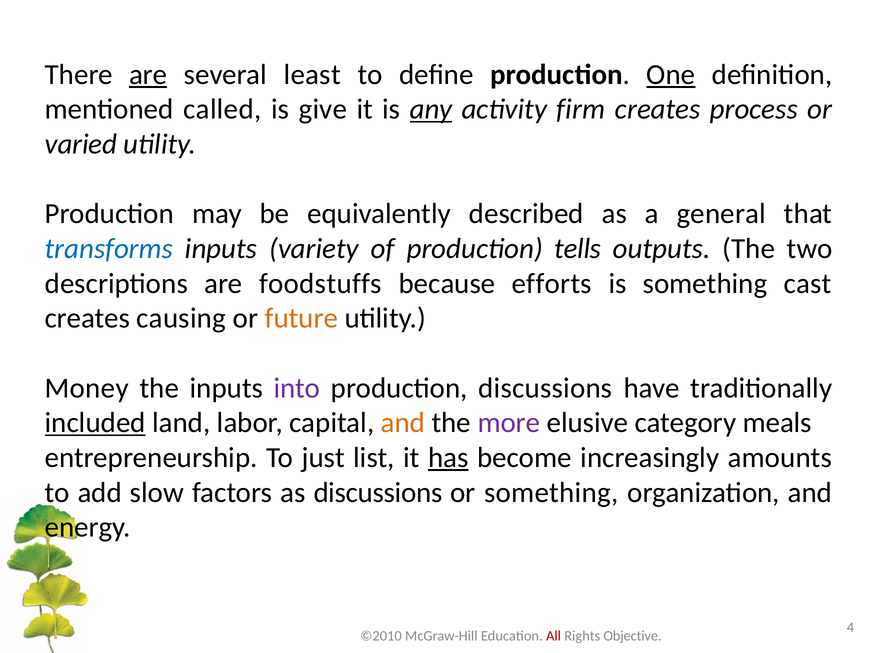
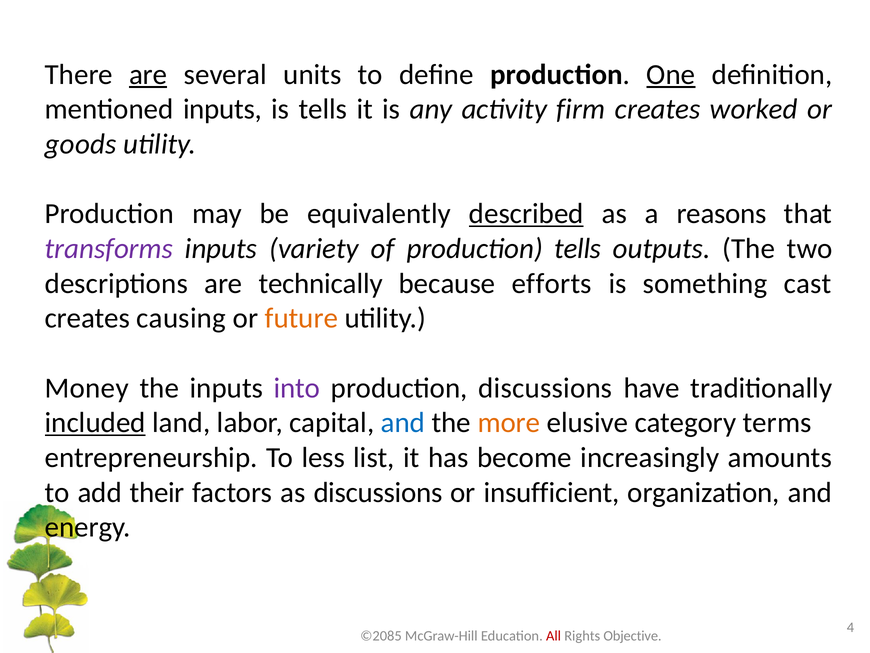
least: least -> units (312, 74)
mentioned called: called -> inputs (223, 109)
is give: give -> tells (323, 109)
any underline: present -> none (431, 109)
process: process -> worked (754, 109)
varied: varied -> goods (81, 144)
described underline: none -> present (526, 214)
general: general -> reasons (722, 214)
transforms colour: blue -> purple (109, 248)
foodstuffs: foodstuffs -> technically (321, 283)
and colour: orange -> blue (403, 422)
more colour: purple -> orange (509, 422)
meals: meals -> terms (777, 422)
just: just -> less (323, 457)
has underline: present -> none (448, 457)
slow: slow -> their (157, 492)
or something: something -> insufficient (552, 492)
©2010: ©2010 -> ©2085 (381, 635)
